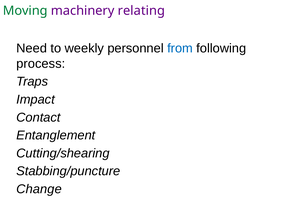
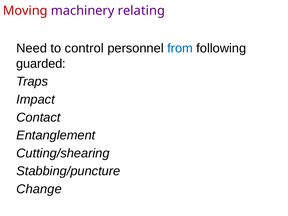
Moving colour: green -> red (25, 11)
weekly: weekly -> control (84, 48)
process: process -> guarded (41, 64)
